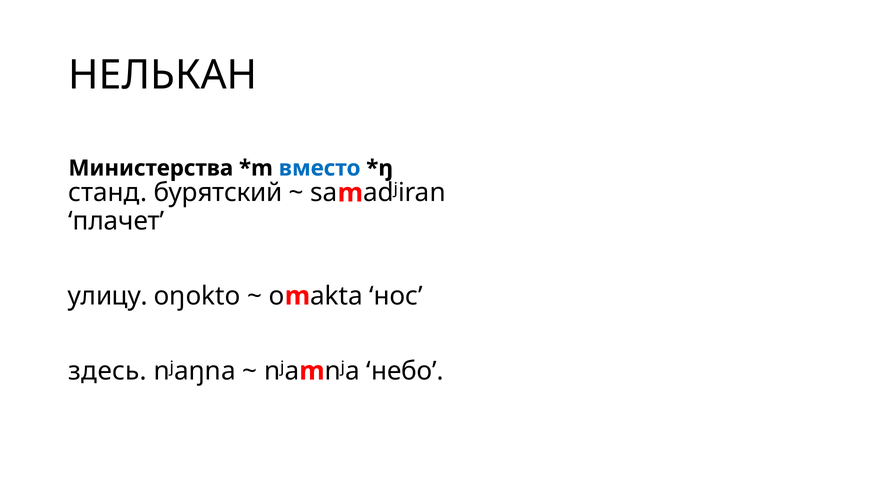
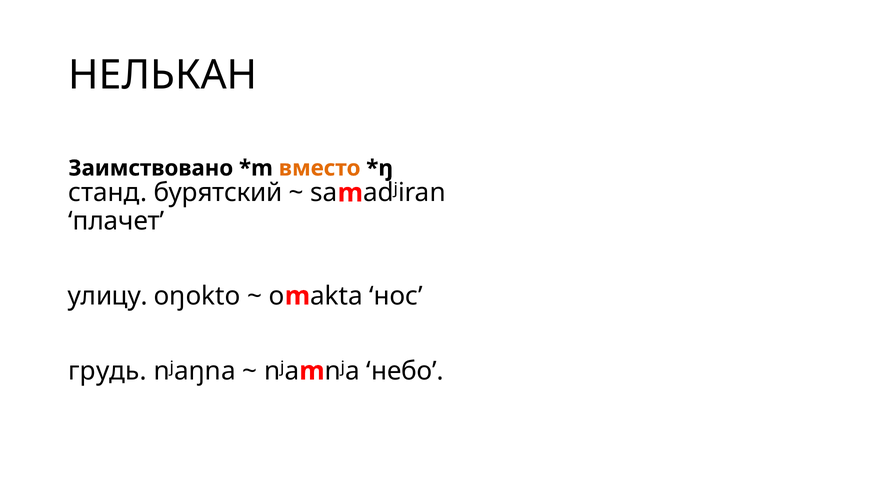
Министерства: Министерства -> Заимствовано (151, 168)
вместо colour: blue -> orange (320, 168)
здесь: здесь -> грудь (108, 371)
